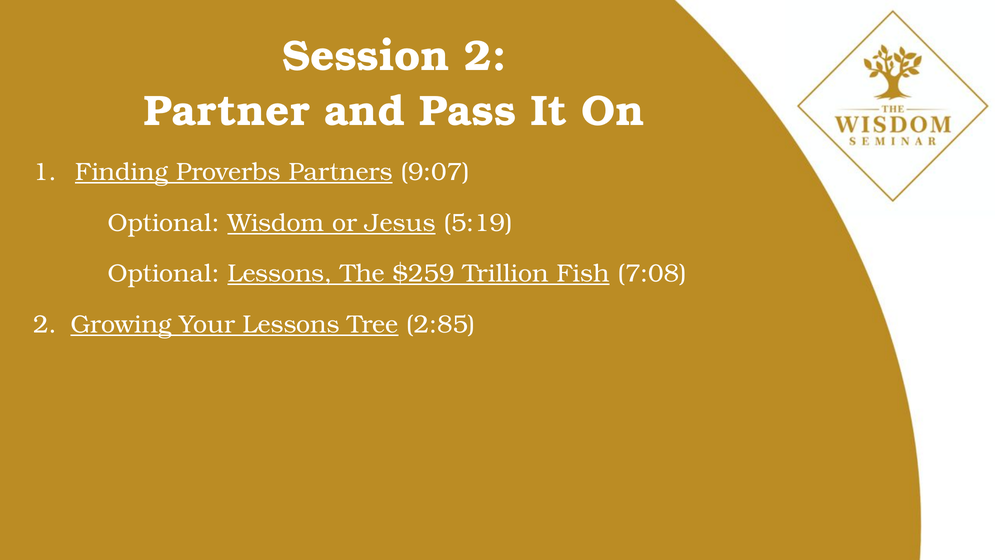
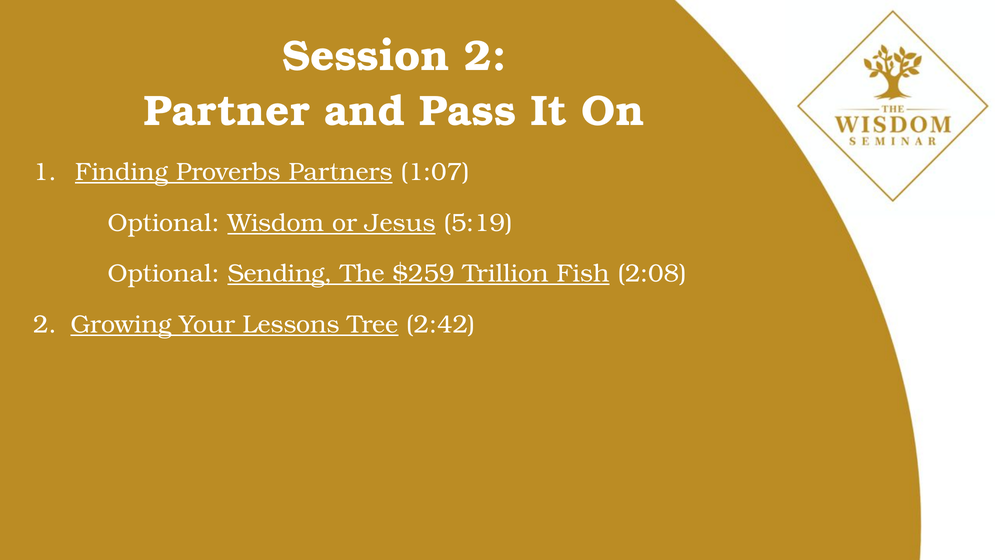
9:07: 9:07 -> 1:07 (435, 172)
Optional Lessons: Lessons -> Sending (280, 274)
7:08: 7:08 -> 2:08 (652, 274)
2:85: 2:85 -> 2:42 (441, 324)
